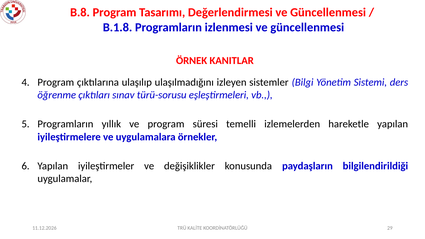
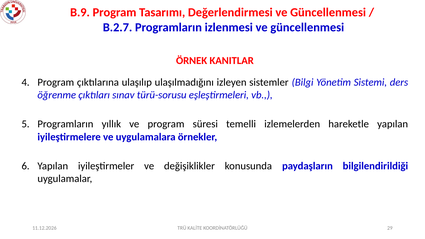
B.8: B.8 -> B.9 (80, 13)
B.1.8: B.1.8 -> B.2.7 (118, 27)
